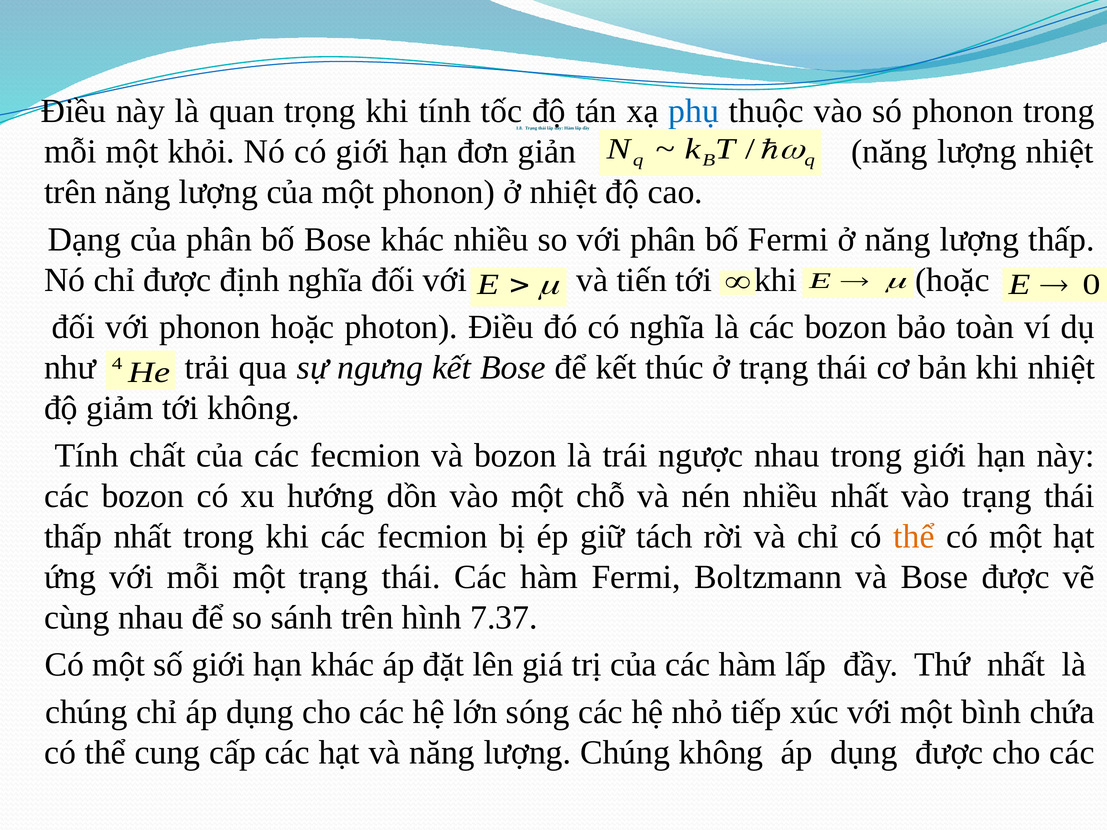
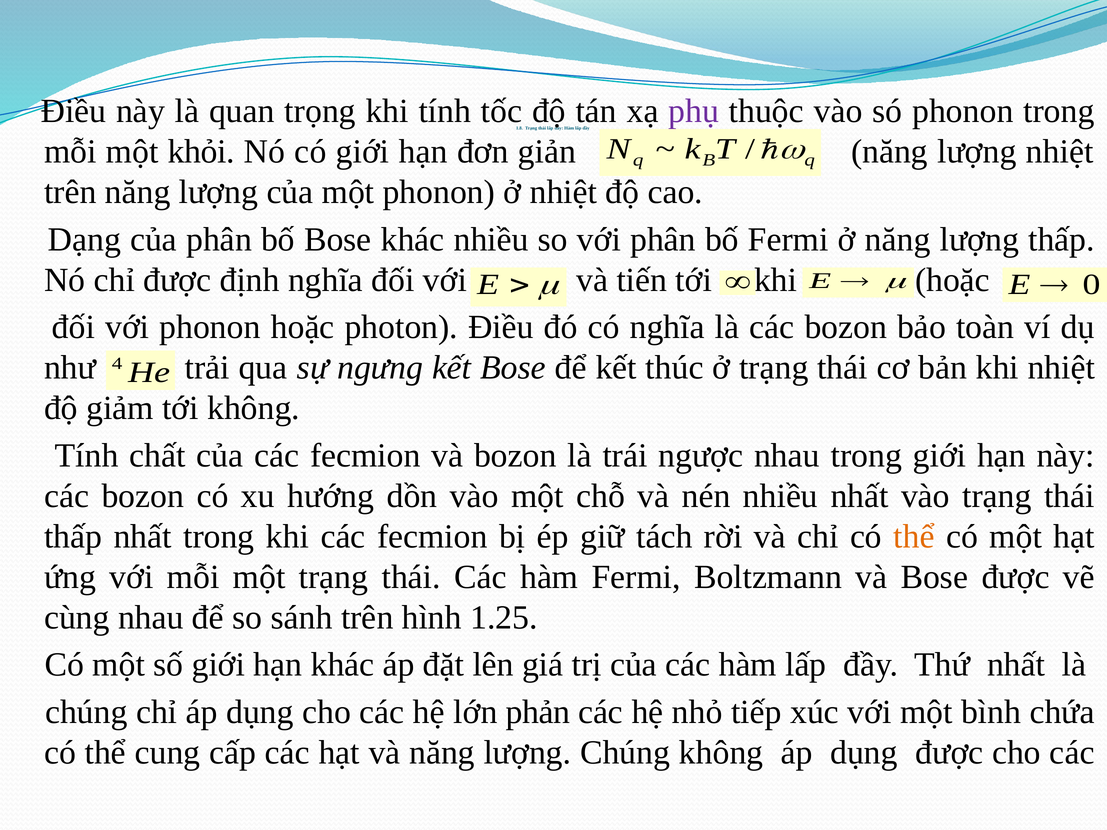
phụ colour: blue -> purple (694, 111)
7.37: 7.37 -> 1.25 (504, 618)
sóng: sóng -> phản (538, 712)
